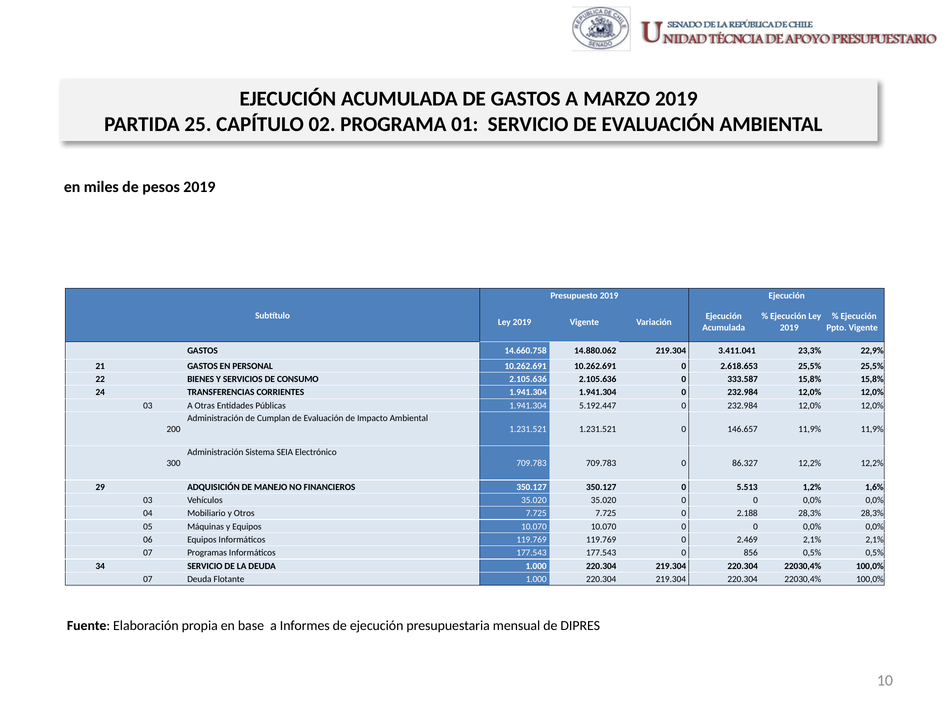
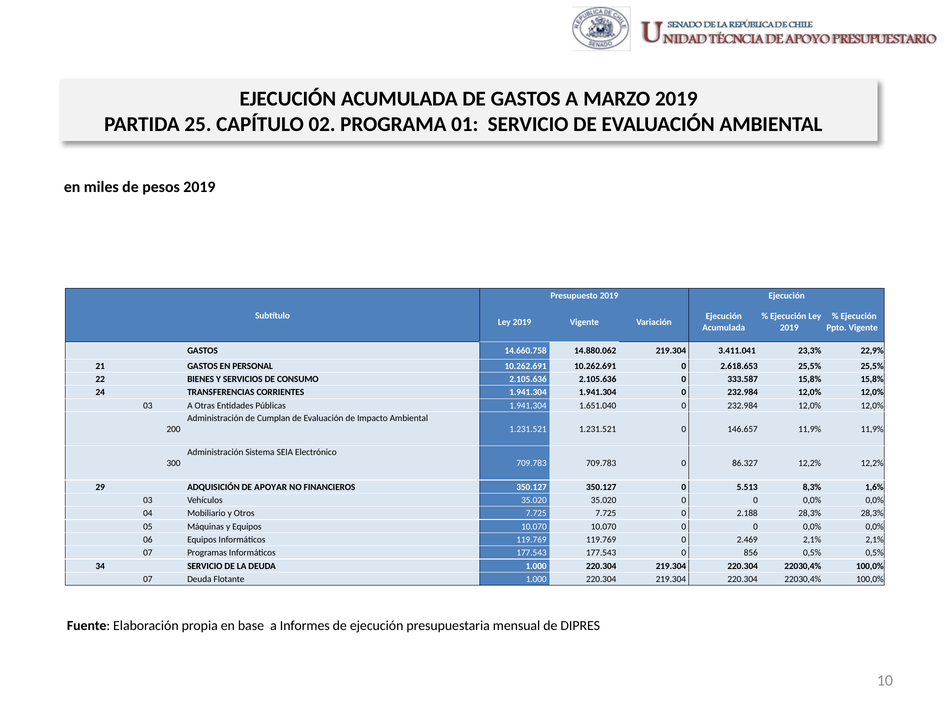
5.192.447: 5.192.447 -> 1.651.040 (598, 405)
MANEJO: MANEJO -> APOYAR (271, 487)
1,2%: 1,2% -> 8,3% (812, 487)
